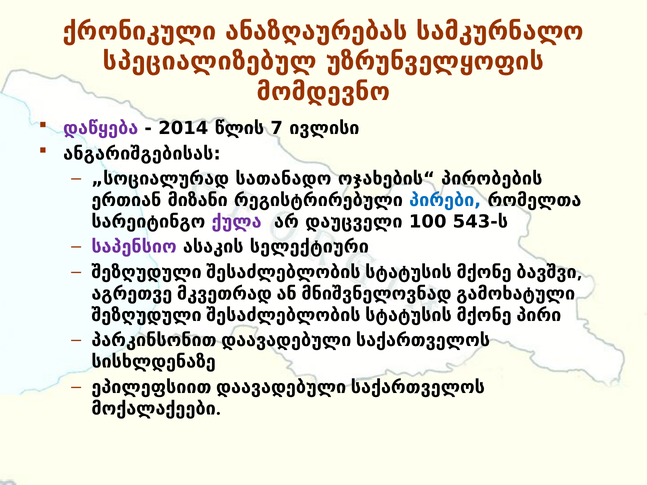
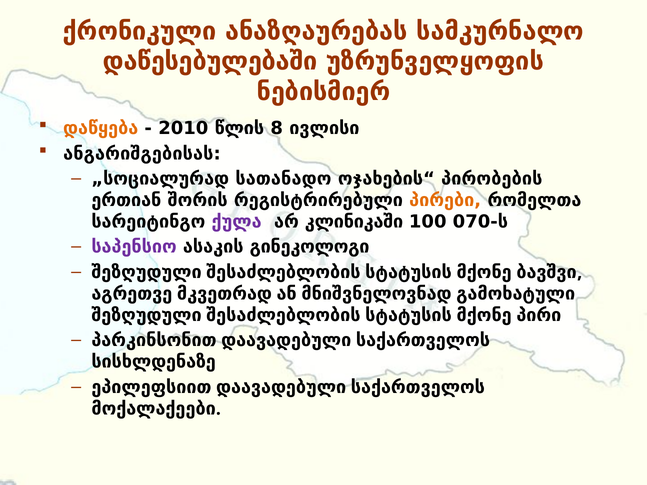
სპეციალიზებულ: სპეციალიზებულ -> დაწესებულებაში (210, 62)
მომდევნო: მომდევნო -> ნებისმიერ (324, 92)
დაწყება colour: purple -> orange (101, 129)
2014: 2014 -> 2010 (183, 129)
7: 7 -> 8 (277, 129)
მიზანი: მიზანი -> შორის (198, 200)
პირები colour: blue -> orange (445, 200)
დაუცველი: დაუცველი -> კლინიკაში (354, 222)
543-ს: 543-ს -> 070-ს (480, 222)
სელექტიური: სელექტიური -> გინეკოლოგი (310, 247)
